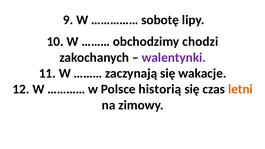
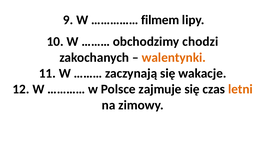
sobotę: sobotę -> filmem (160, 20)
walentynki colour: purple -> orange (174, 57)
historią: historią -> zajmuje (160, 89)
